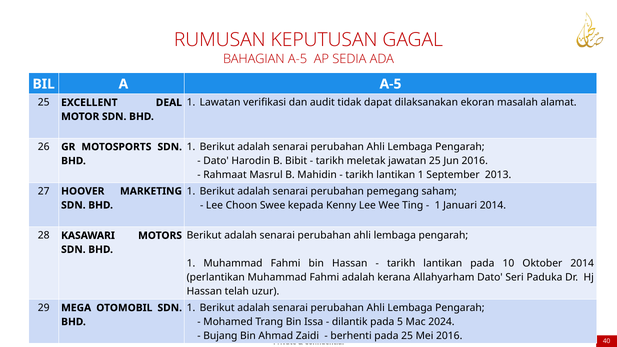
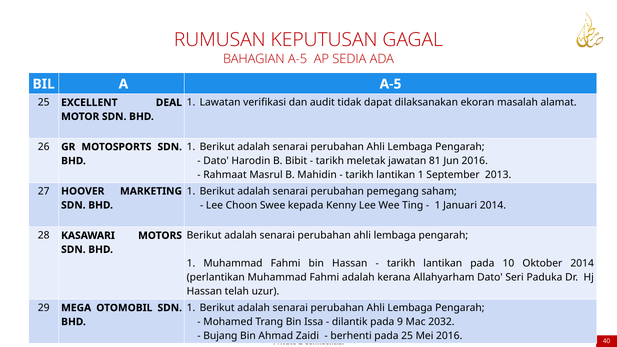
jawatan 25: 25 -> 81 (435, 161)
5: 5 -> 9 (400, 322)
2024: 2024 -> 2032 (441, 322)
